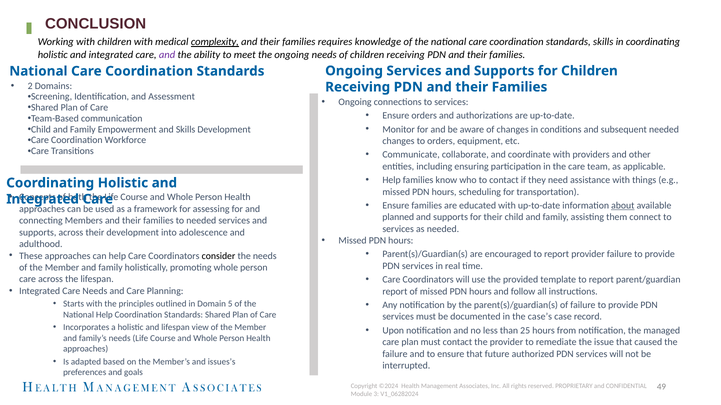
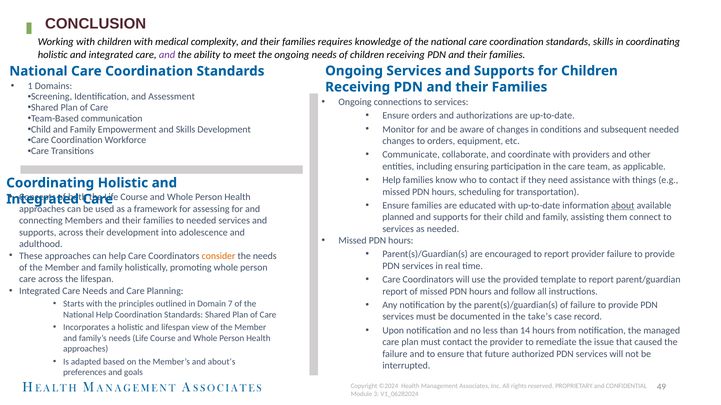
complexity underline: present -> none (215, 42)
2: 2 -> 1 (30, 86)
consider colour: black -> orange (219, 256)
5: 5 -> 7 (230, 304)
case’s: case’s -> take’s (540, 317)
25: 25 -> 14 (525, 331)
issues’s: issues’s -> about’s (222, 362)
